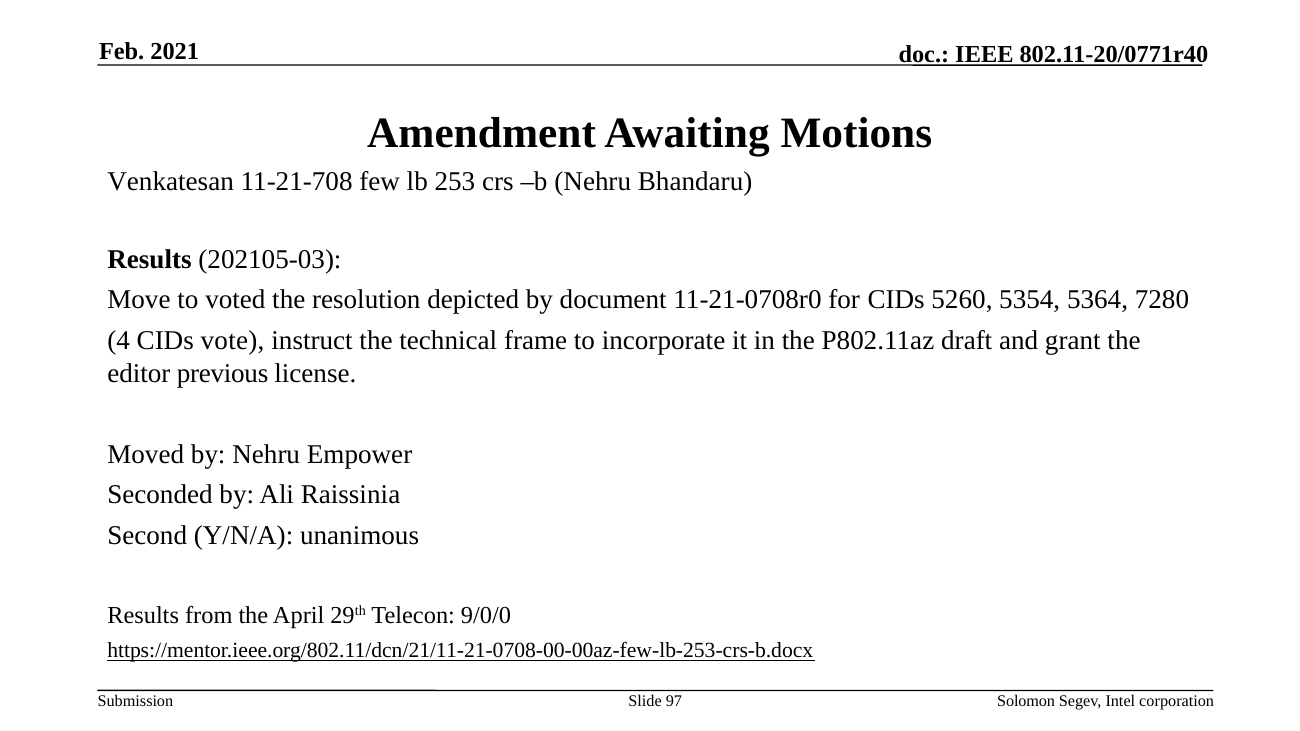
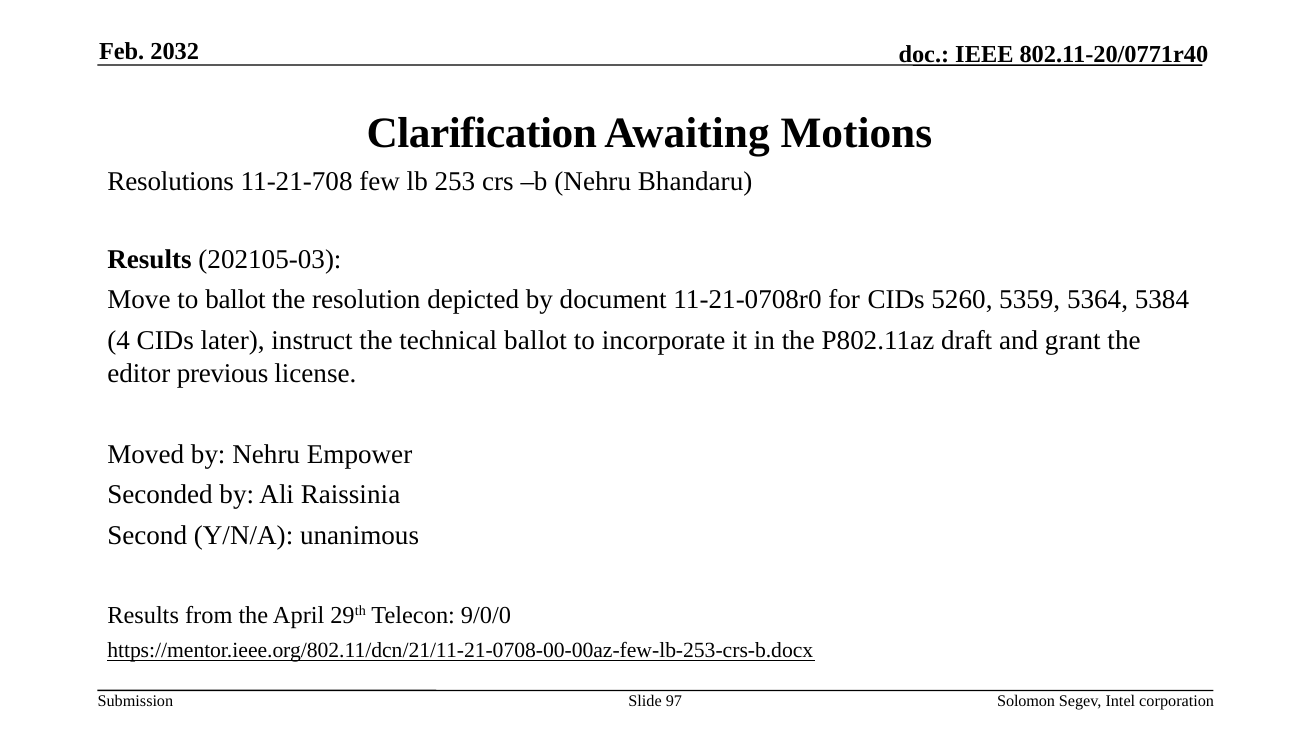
2021: 2021 -> 2032 (175, 52)
Amendment: Amendment -> Clarification (482, 133)
Venkatesan: Venkatesan -> Resolutions (171, 181)
to voted: voted -> ballot (235, 300)
5354: 5354 -> 5359 (1030, 300)
7280: 7280 -> 5384 (1162, 300)
vote: vote -> later (233, 341)
technical frame: frame -> ballot (535, 341)
